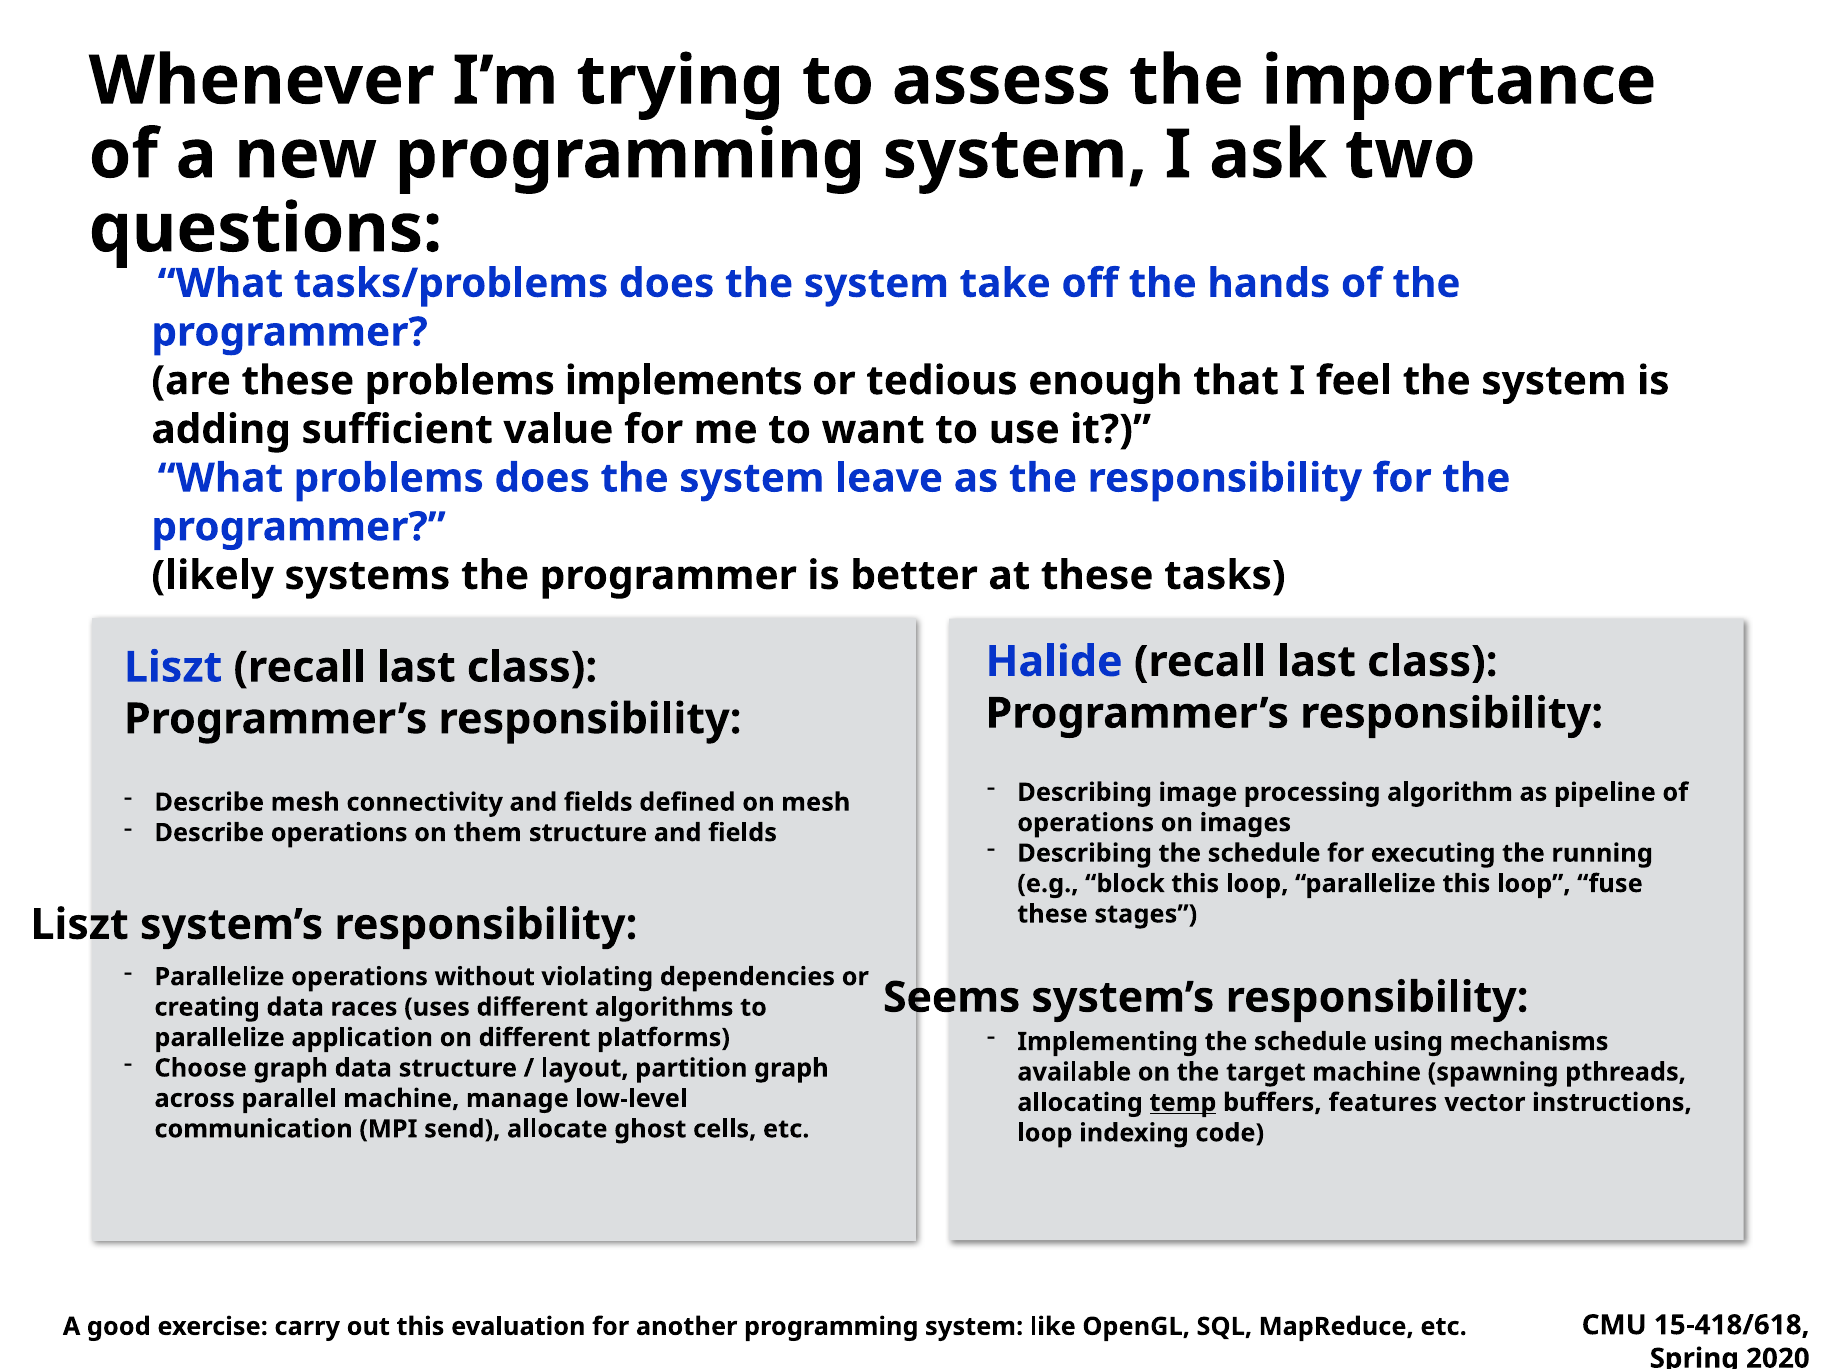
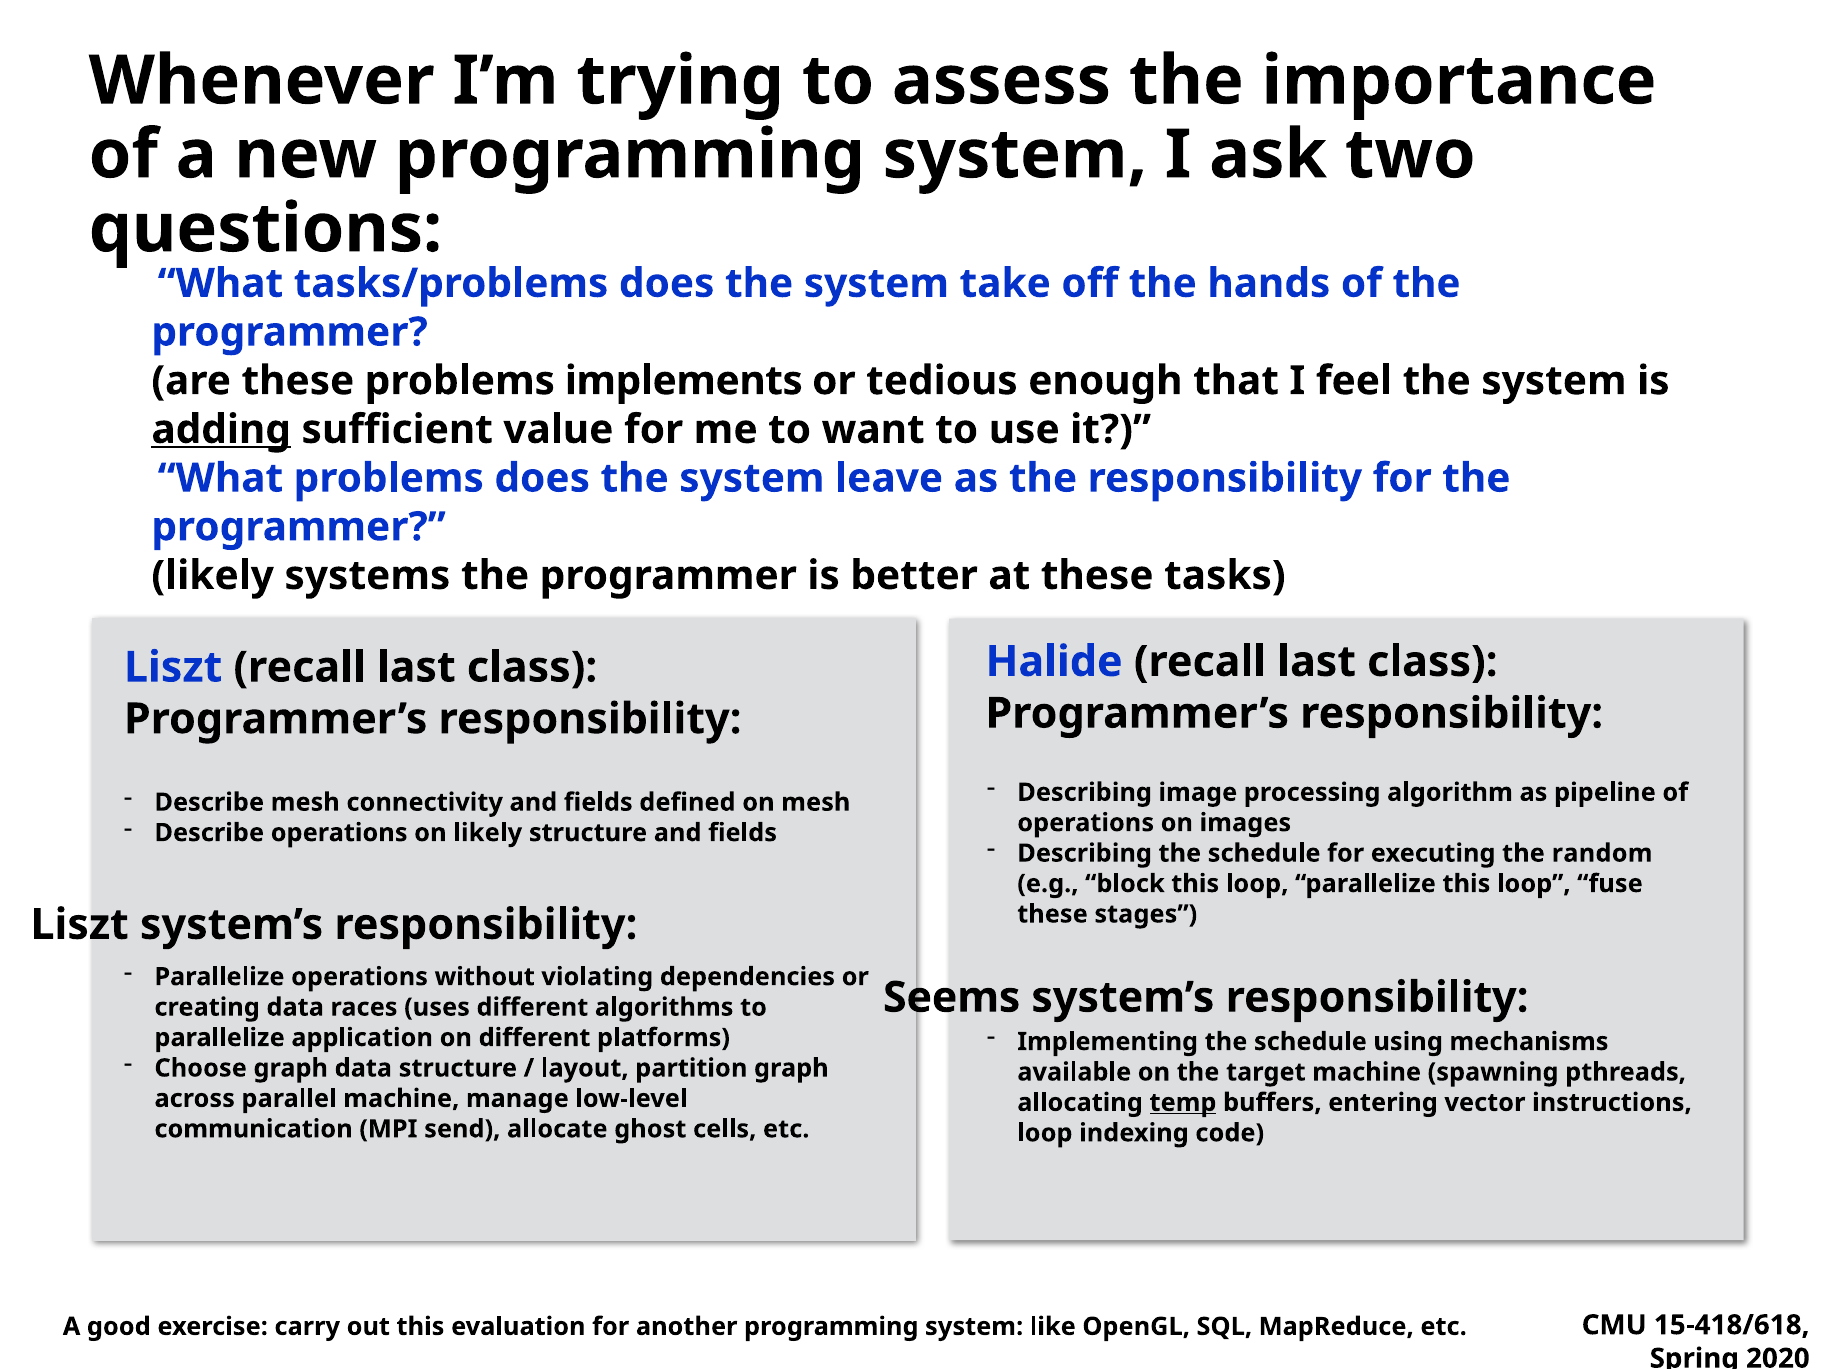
adding underline: none -> present (221, 429)
on them: them -> likely (488, 833)
running: running -> random (1602, 853)
features: features -> entering (1383, 1102)
